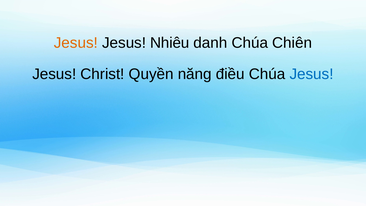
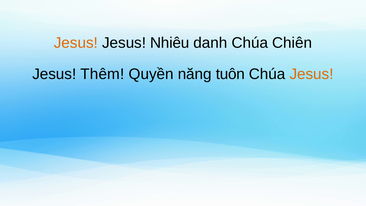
Christ: Christ -> Thêm (102, 74)
điều: điều -> tuôn (230, 74)
Jesus colour: blue -> orange (312, 74)
